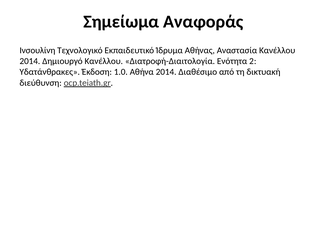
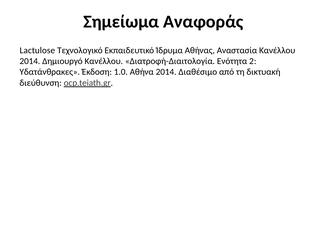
Ινσουλίνη: Ινσουλίνη -> Lactulose (37, 50)
